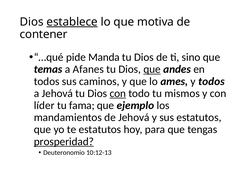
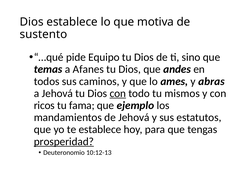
establece underline: present -> none (72, 22)
contener: contener -> sustento (44, 34)
Manda: Manda -> Equipo (104, 57)
que underline: present -> none (152, 69)
y todos: todos -> abras (211, 81)
líder: líder -> ricos (44, 106)
te estatutos: estatutos -> establece (100, 130)
